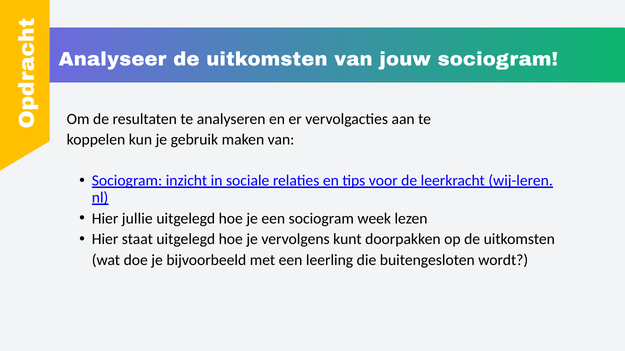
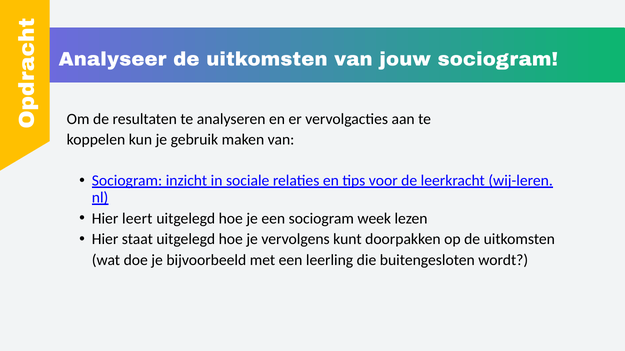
jullie: jullie -> leert (137, 219)
